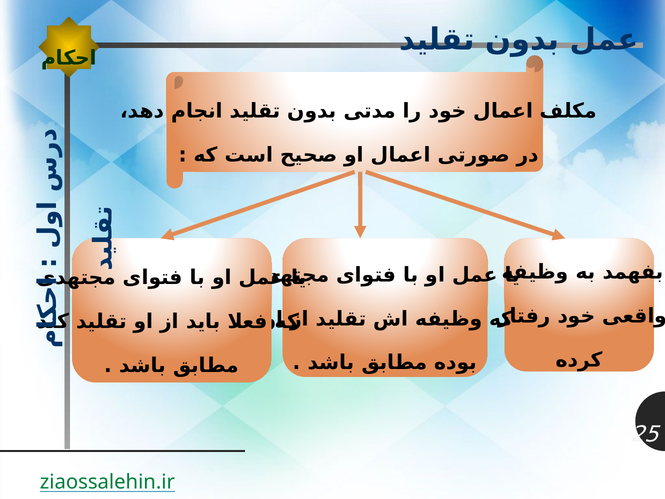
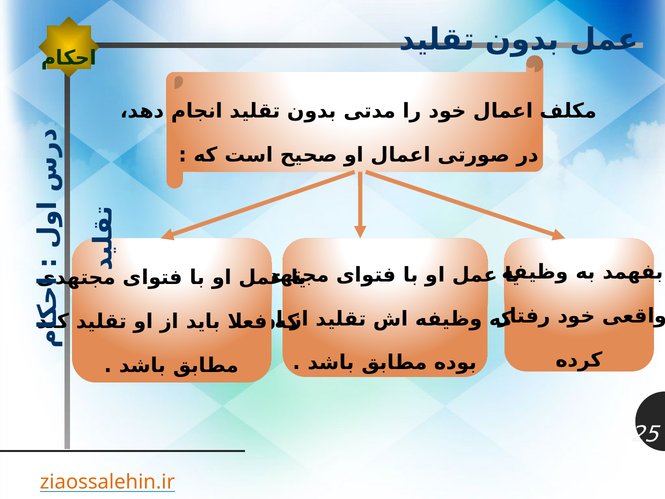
ziaossalehin.ir colour: green -> orange (107, 482)
